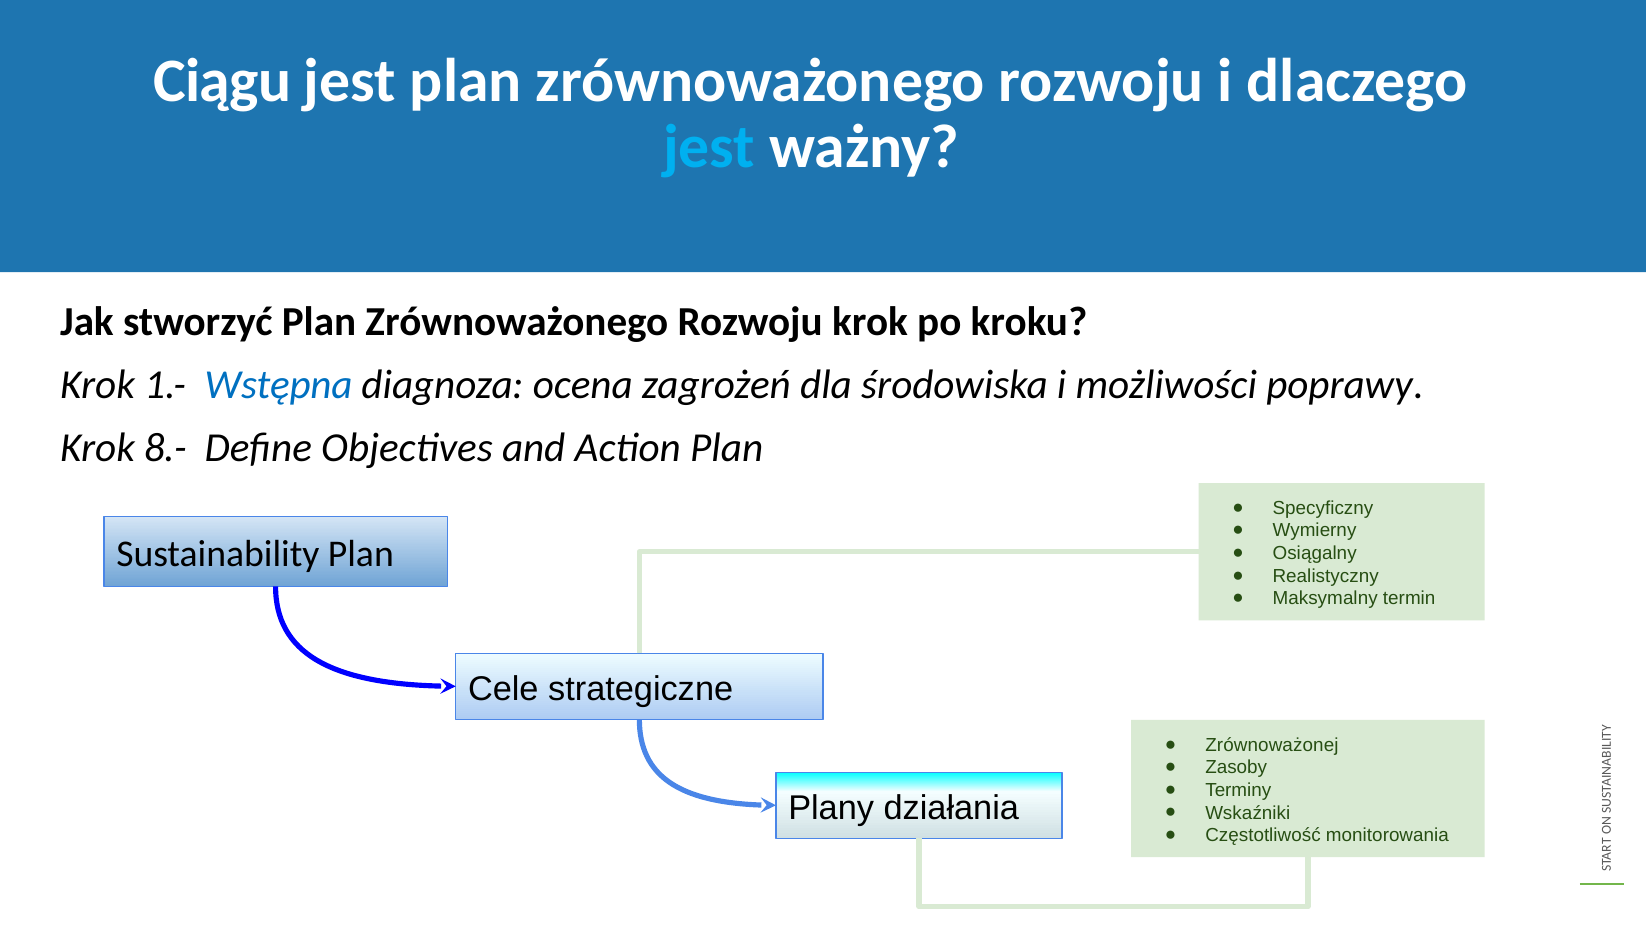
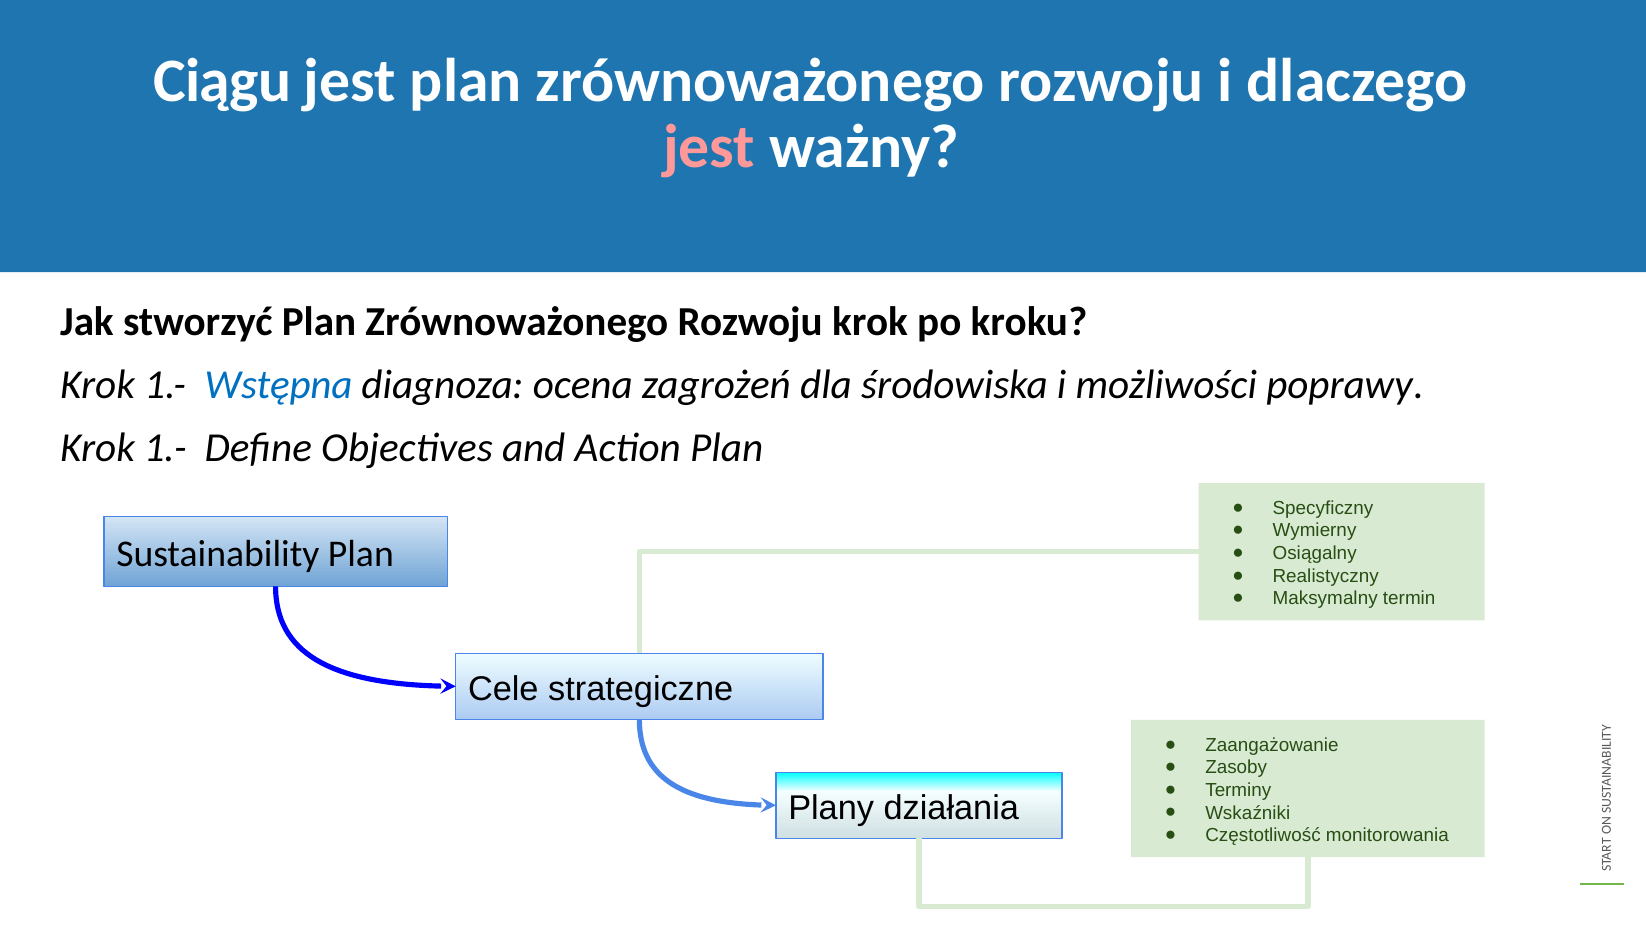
jest colour: light blue -> pink (709, 147)
8.-: 8.- -> 1.- (165, 448)
Zrównoważonej: Zrównoważonej -> Zaangażowanie (1272, 745)
